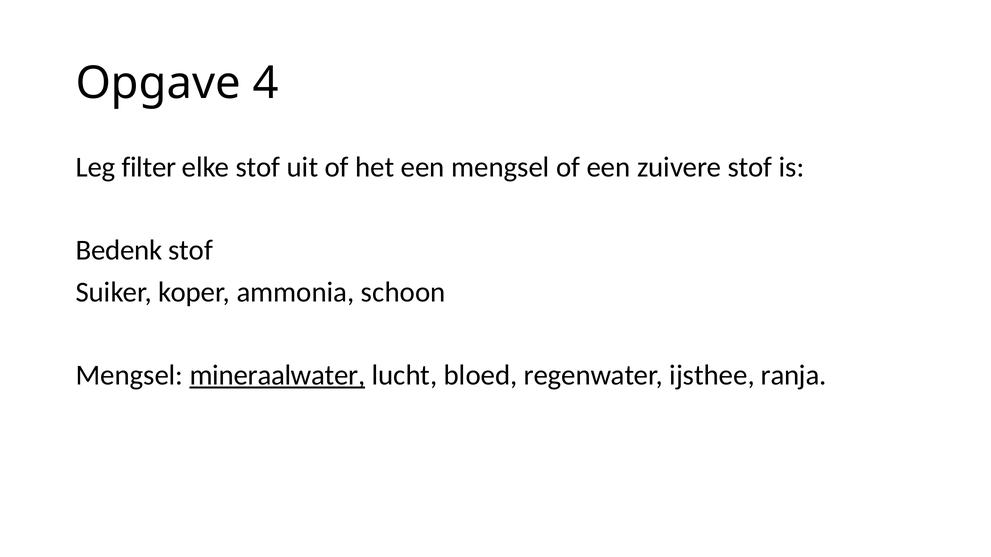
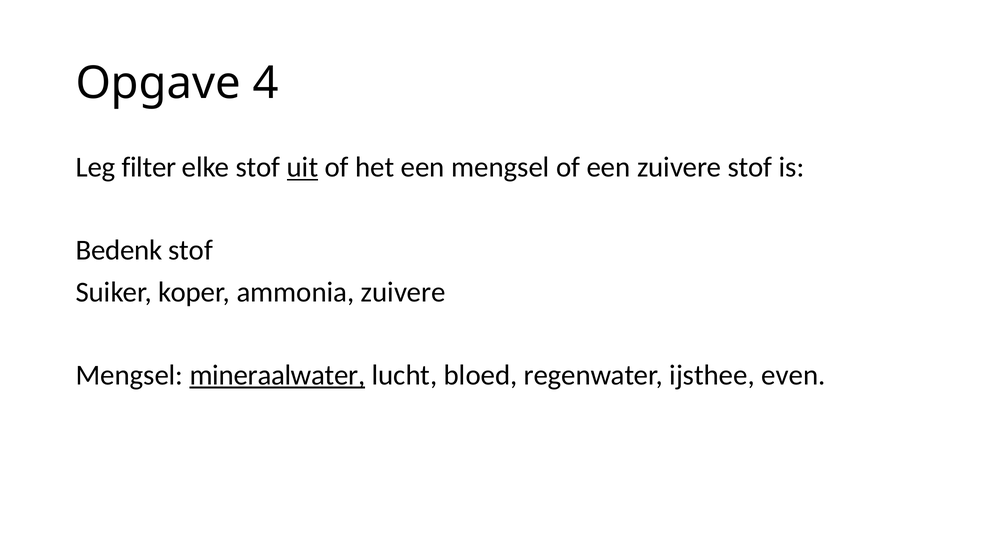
uit underline: none -> present (302, 168)
ammonia schoon: schoon -> zuivere (403, 292)
ranja: ranja -> even (793, 375)
